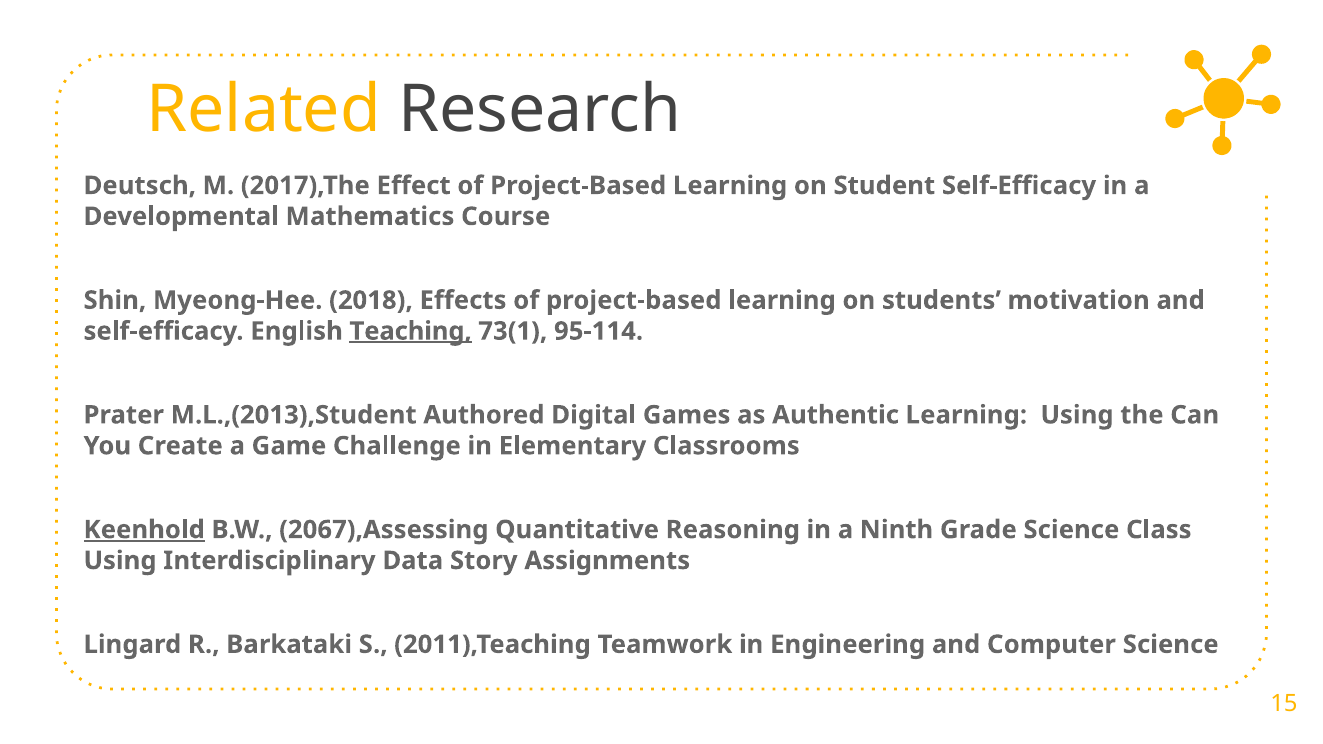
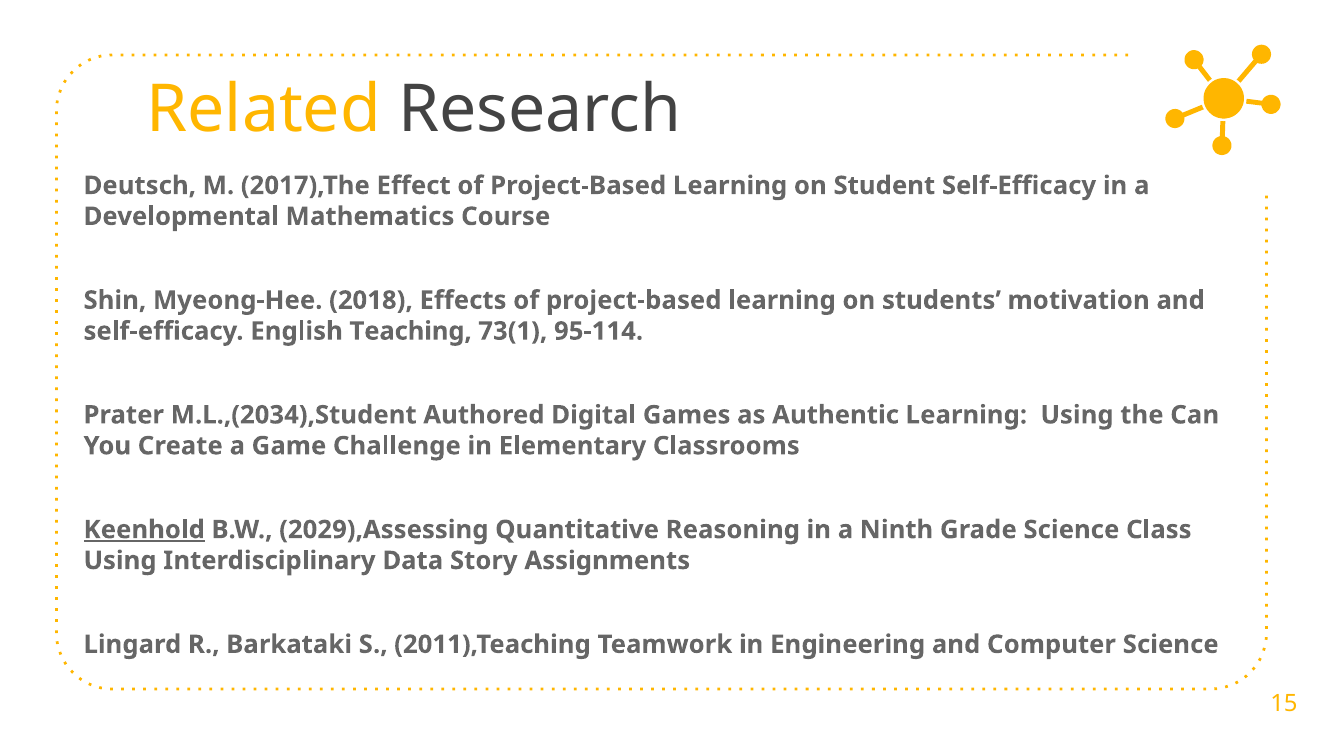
Teaching underline: present -> none (411, 331)
M.L.,(2013),Student: M.L.,(2013),Student -> M.L.,(2034),Student (294, 415)
2067),Assessing: 2067),Assessing -> 2029),Assessing (384, 530)
